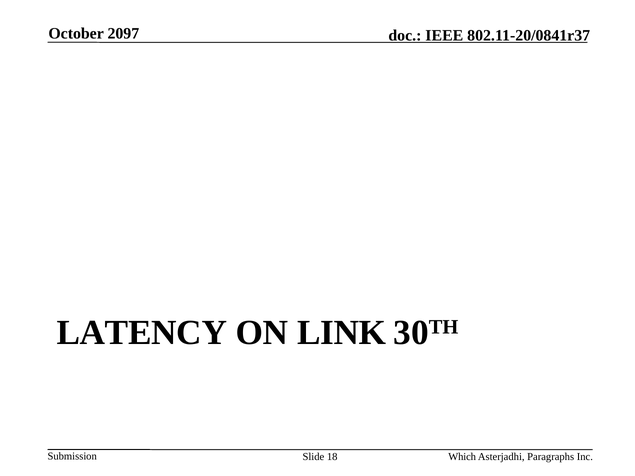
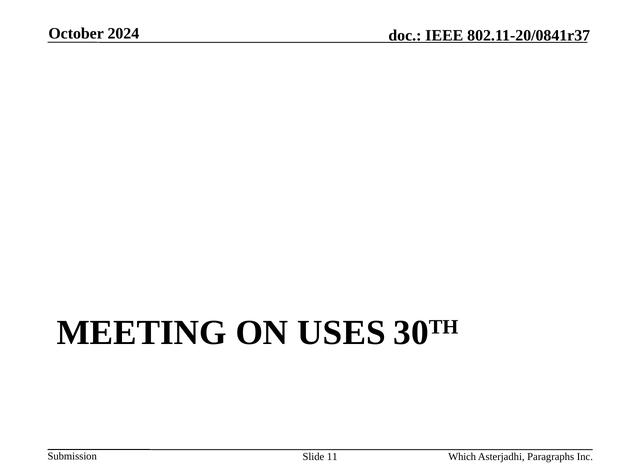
2097: 2097 -> 2024 (123, 34)
LATENCY: LATENCY -> MEETING (142, 333)
LINK: LINK -> USES (342, 333)
18: 18 -> 11 (332, 457)
